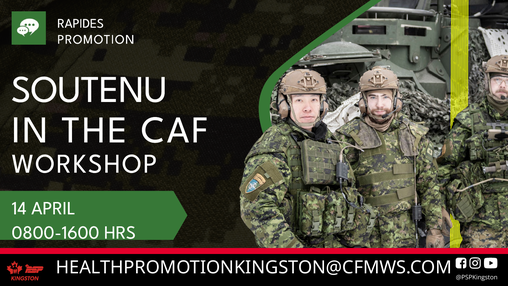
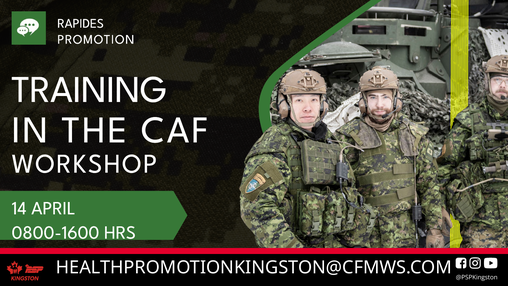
SOUTENU: SOUTENU -> TRAINING (89, 89)
